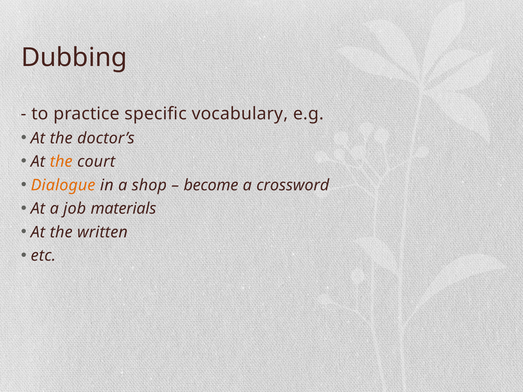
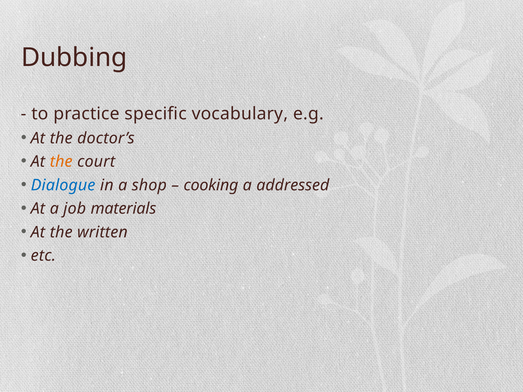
Dialogue colour: orange -> blue (63, 185)
become: become -> cooking (211, 185)
crossword: crossword -> addressed (293, 185)
